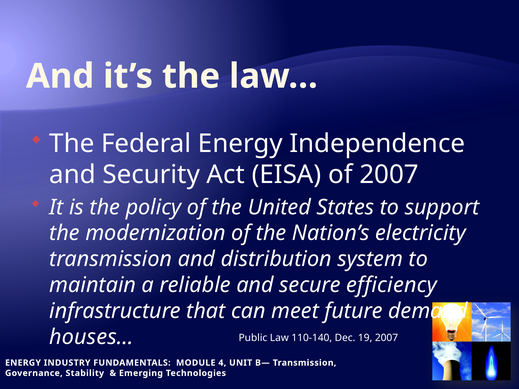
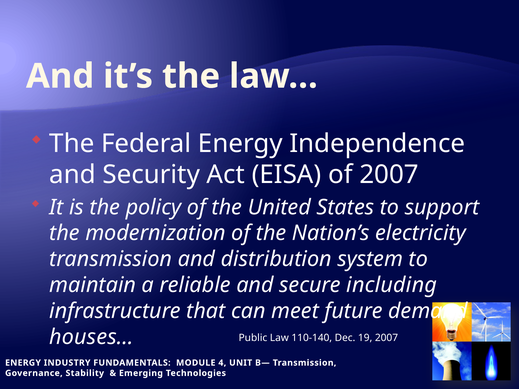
efficiency: efficiency -> including (392, 285)
